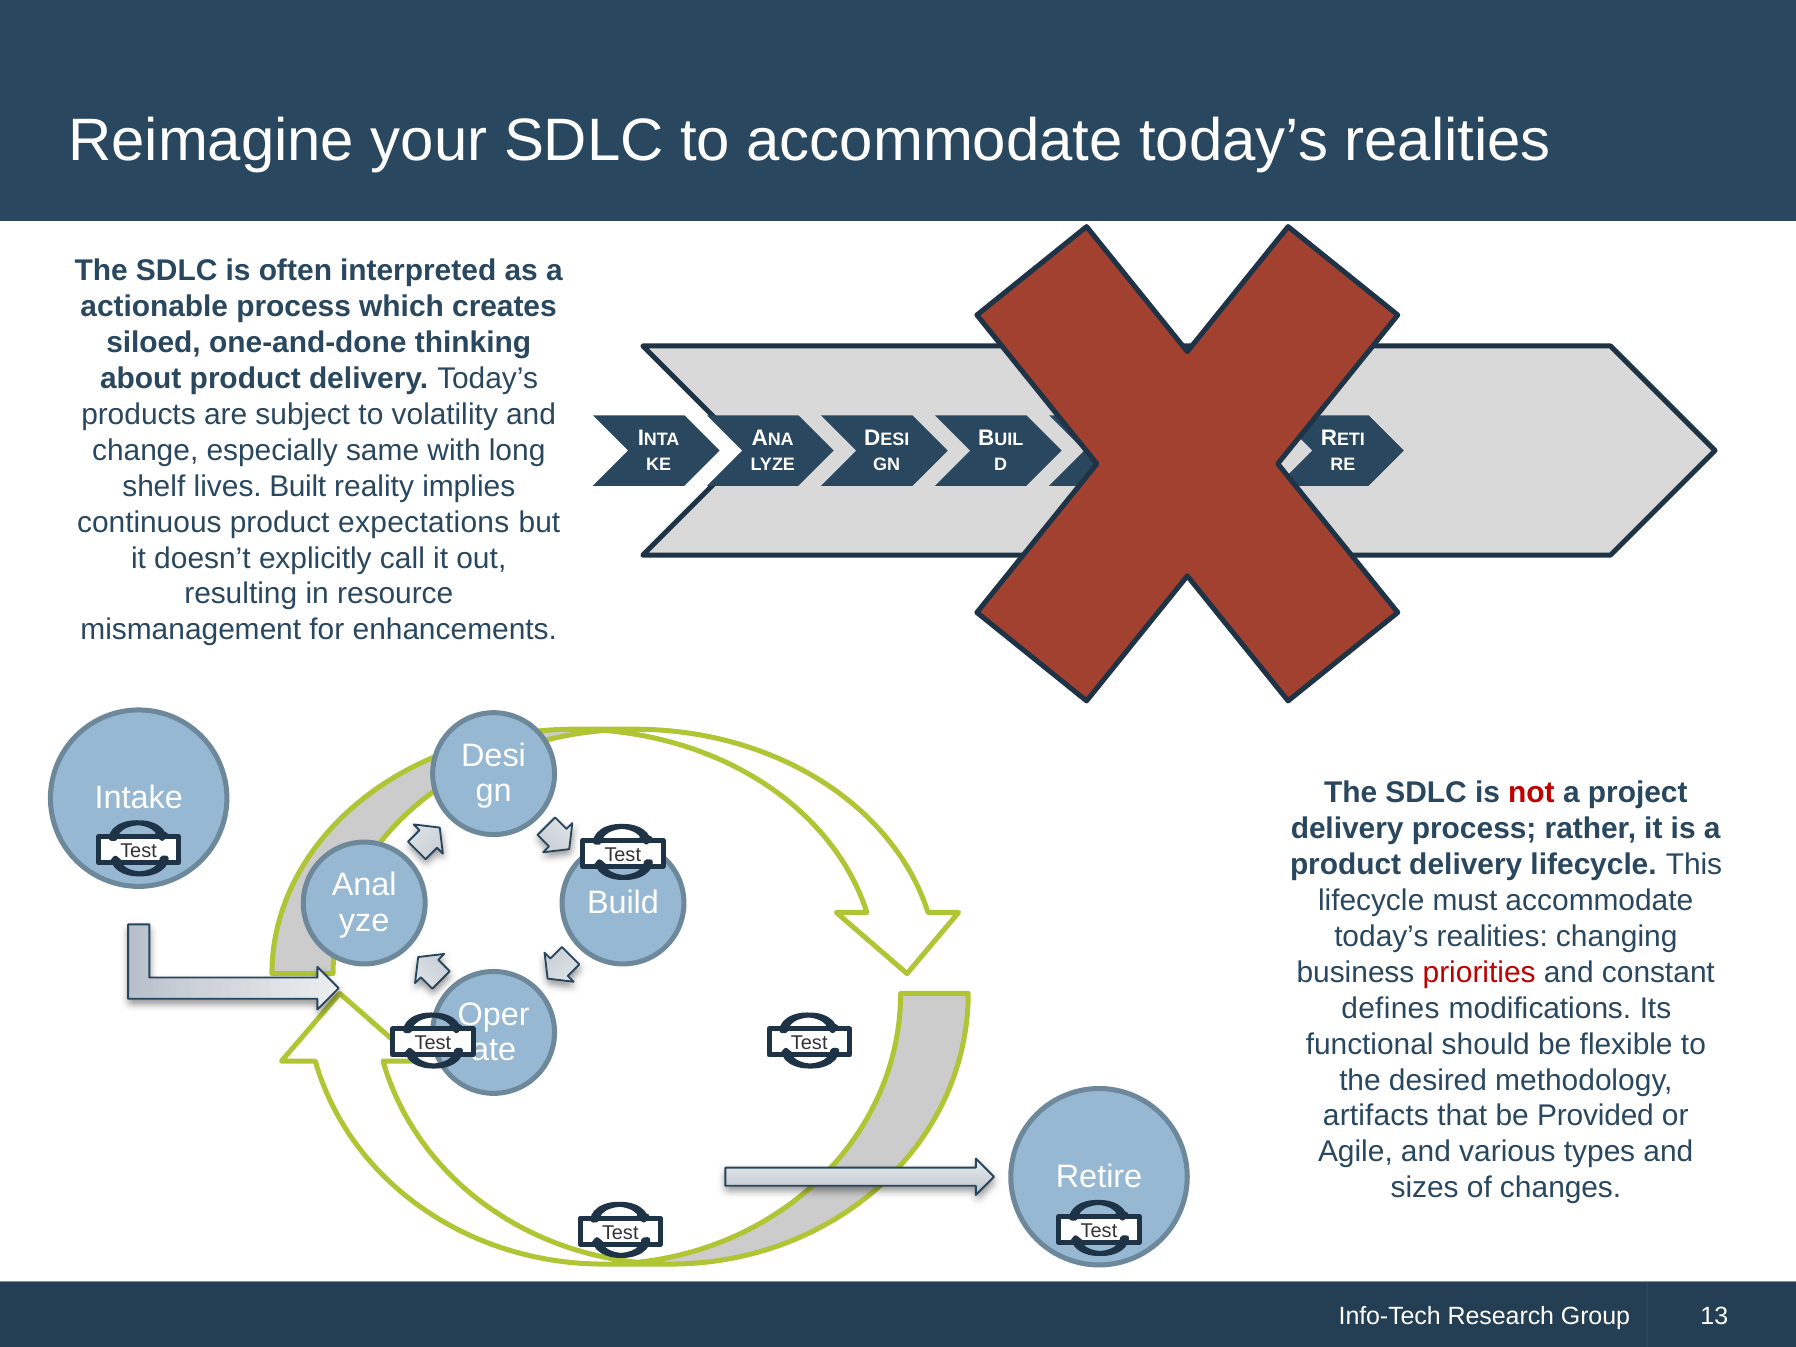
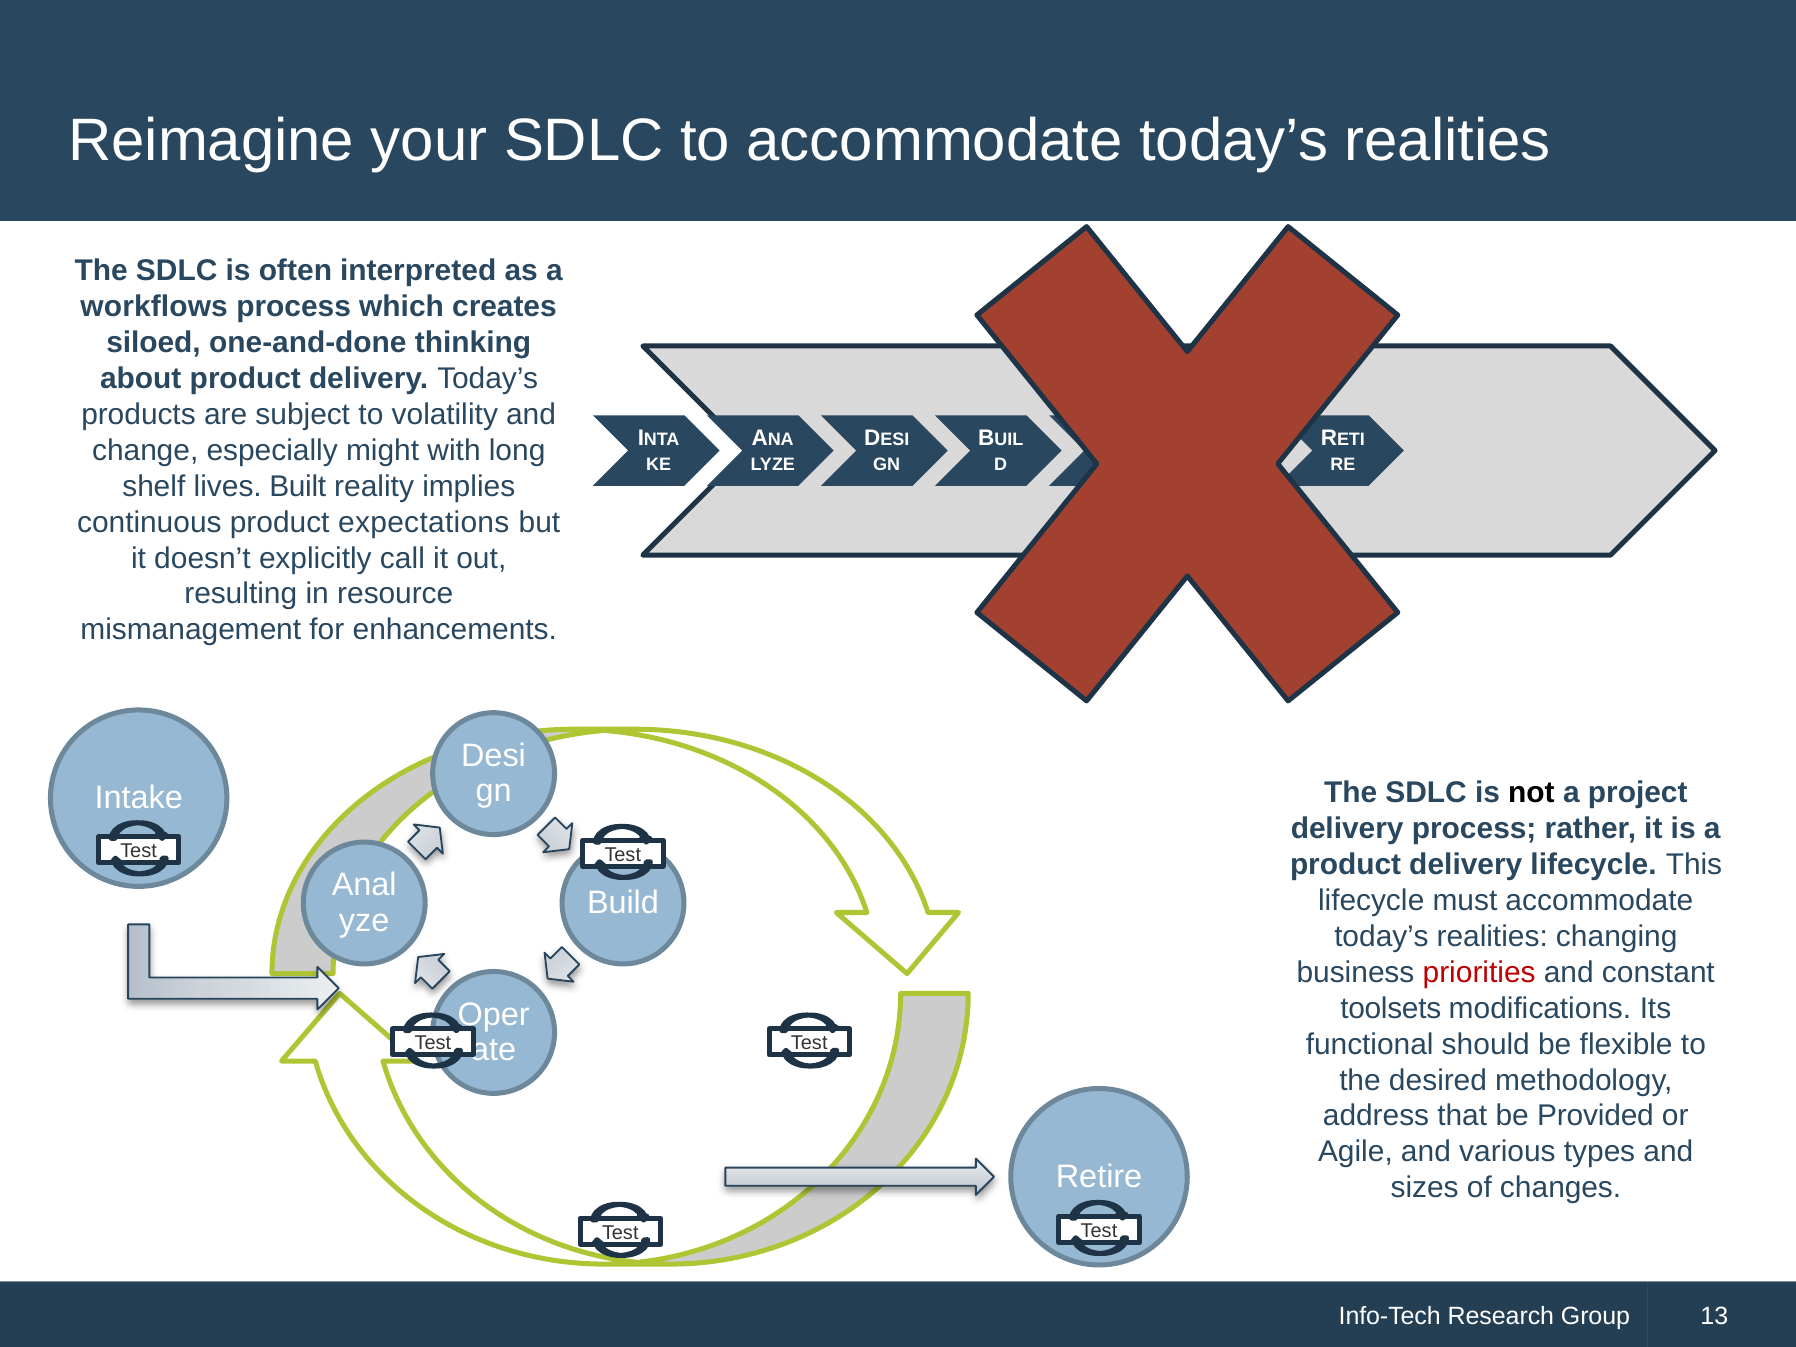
actionable: actionable -> workflows (154, 307)
same: same -> might (383, 450)
not colour: red -> black (1531, 793)
defines: defines -> toolsets (1391, 1008)
artifacts: artifacts -> address (1376, 1116)
